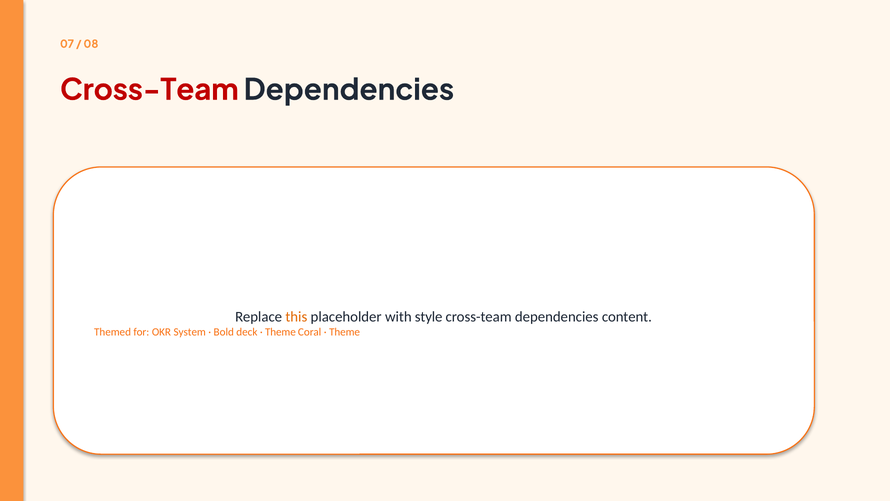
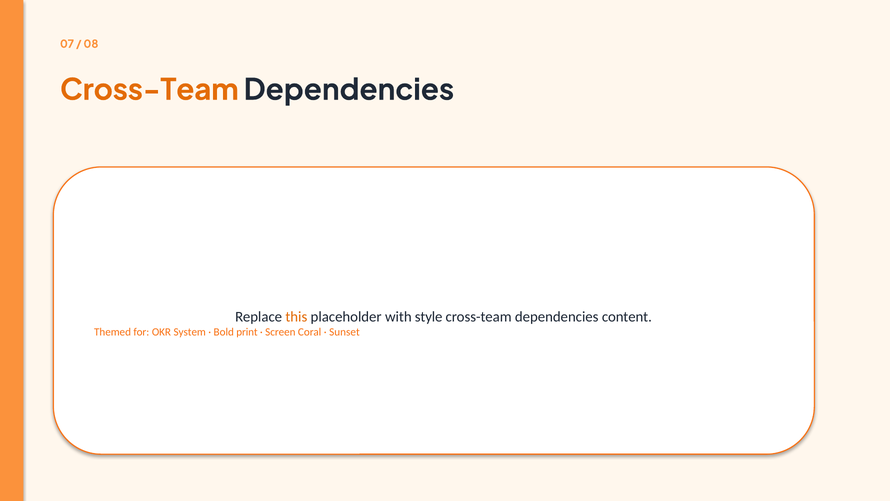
Cross-Team colour: red -> orange (149, 90)
deck: deck -> print (247, 332)
Theme: Theme -> Screen (280, 332)
Theme: Theme -> Sunset (344, 332)
